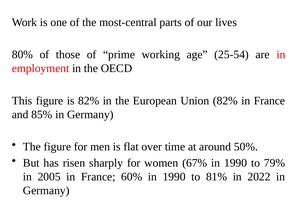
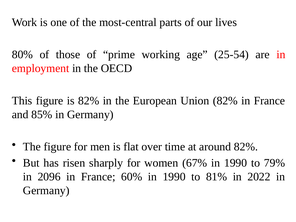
around 50%: 50% -> 82% (246, 147)
2005: 2005 -> 2096 (49, 177)
